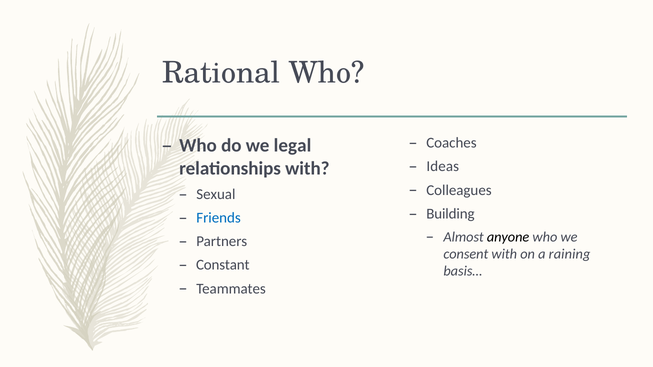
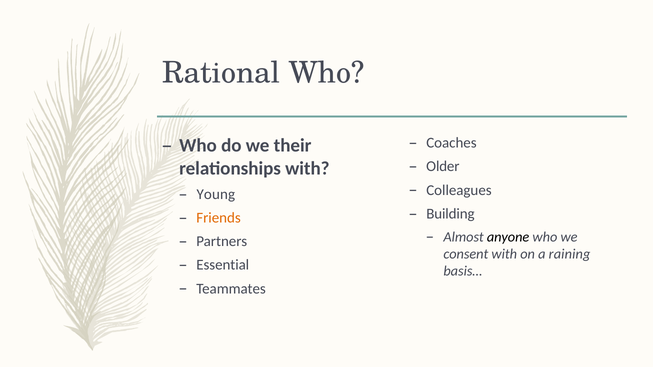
legal: legal -> their (293, 146)
Ideas: Ideas -> Older (443, 167)
Sexual: Sexual -> Young (216, 194)
Friends colour: blue -> orange (219, 218)
Constant: Constant -> Essential (223, 265)
